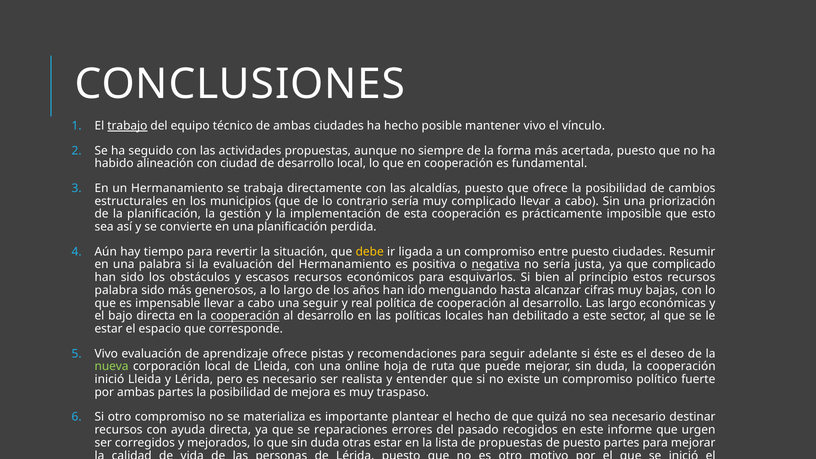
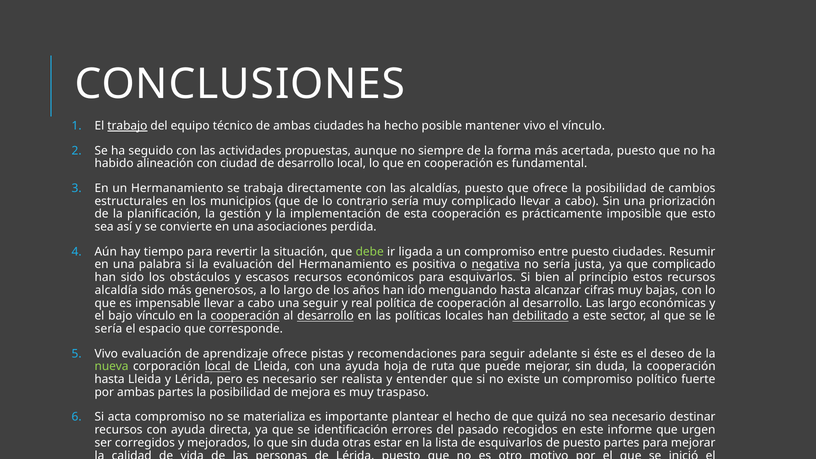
una planificación: planificación -> asociaciones (292, 227)
debe colour: yellow -> light green (370, 252)
palabra: palabra -> alcaldía (116, 290)
bajo directa: directa -> vínculo (156, 316)
desarrollo underline: none -> present (325, 316)
debilitado underline: none -> present (541, 316)
estar: estar -> sería (109, 329)
local underline: none -> present (218, 367)
una online: online -> ayuda (362, 367)
inició: inició -> hasta (110, 379)
Si otro: otro -> acta (120, 417)
reparaciones: reparaciones -> identificación (351, 430)
de propuestas: propuestas -> esquivarlos (511, 443)
